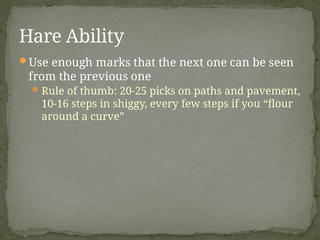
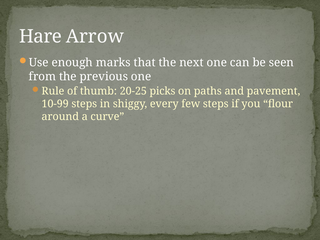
Ability: Ability -> Arrow (95, 37)
10-16: 10-16 -> 10-99 (55, 104)
